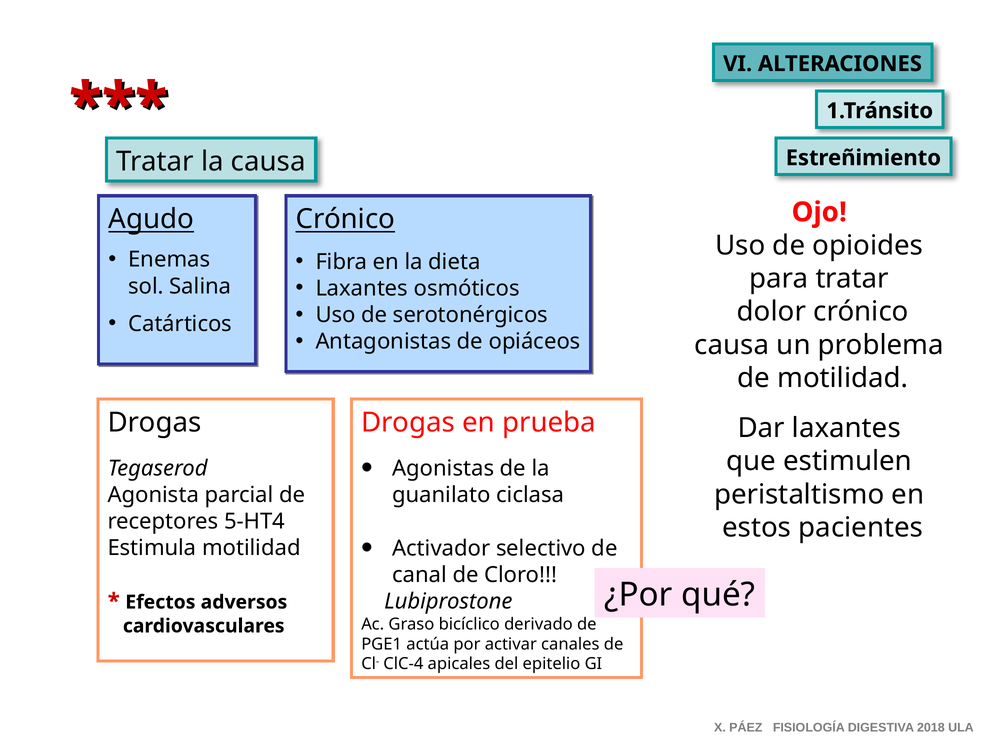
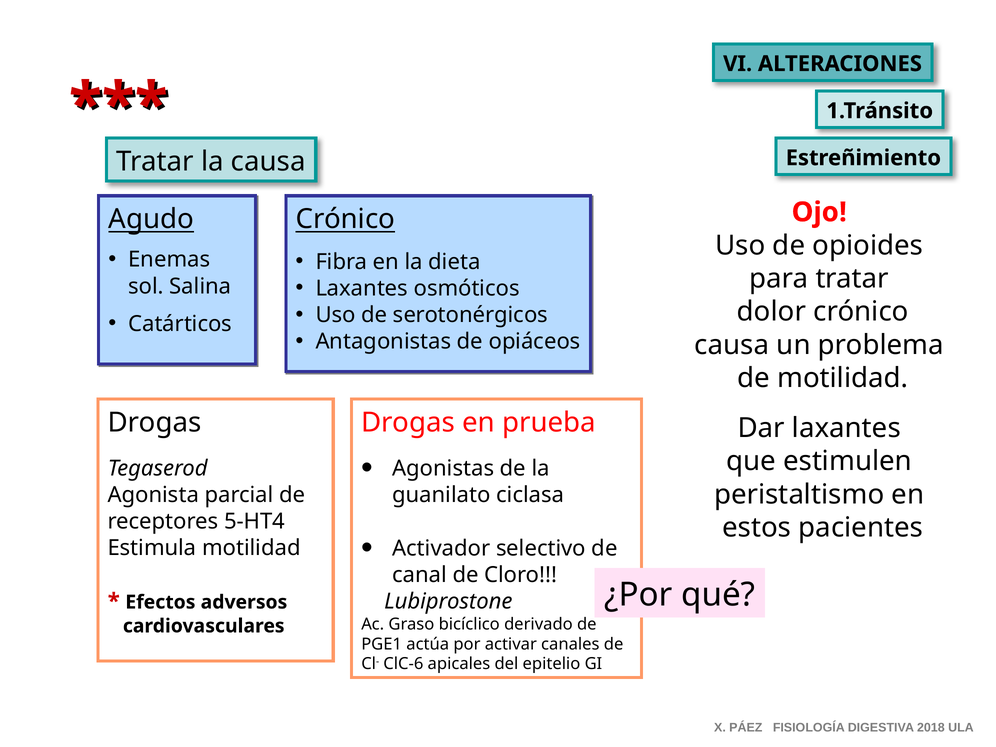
ClC-4: ClC-4 -> ClC-6 (403, 664)
